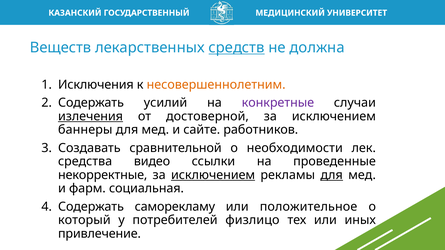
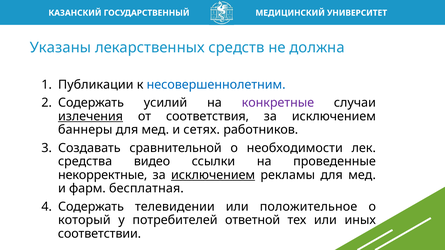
Веществ: Веществ -> Указаны (60, 48)
средств underline: present -> none (237, 48)
Исключения: Исключения -> Публикации (96, 85)
несовершеннолетним colour: orange -> blue (216, 85)
достоверной: достоверной -> соответствия (207, 116)
сайте: сайте -> сетях (202, 130)
для underline: present -> none (332, 175)
социальная: социальная -> бесплатная (146, 189)
саморекламу: саморекламу -> телевидении (175, 207)
физлицо: физлицо -> ответной (253, 220)
привлечение: привлечение -> соответствии (99, 234)
